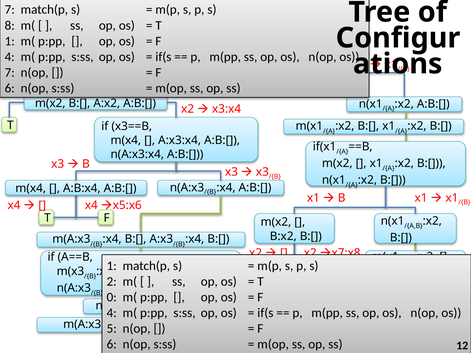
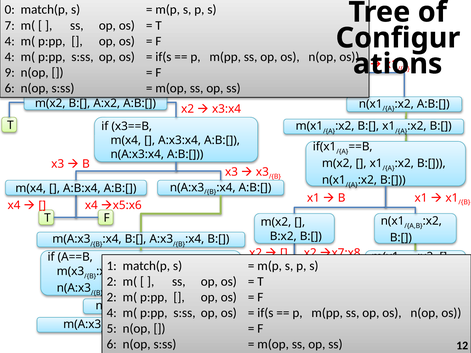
7: 7 -> 0 (10, 10)
8: 8 -> 7 (10, 25)
1: 1 -> 4 (10, 41)
7: 7 -> 9 (10, 73)
0: 0 -> 2 (112, 297)
